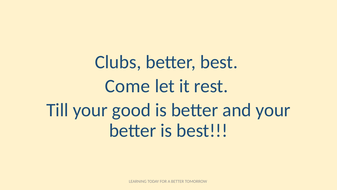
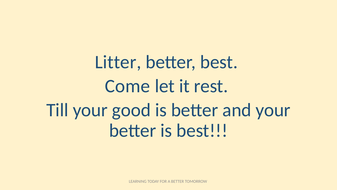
Clubs: Clubs -> Litter (118, 62)
